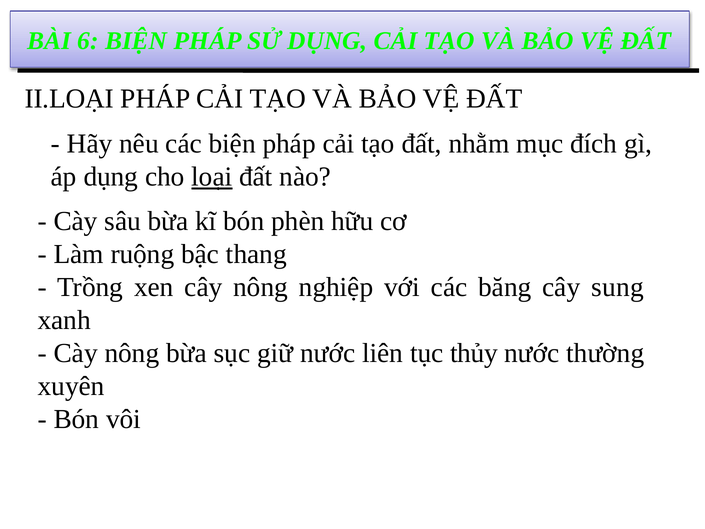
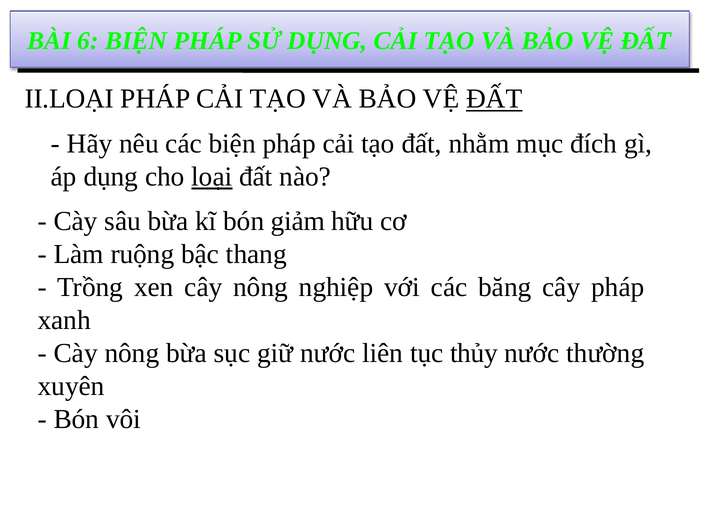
ĐẤT underline: none -> present (494, 99)
phèn: phèn -> giảm (298, 221)
cây sung: sung -> pháp (618, 287)
